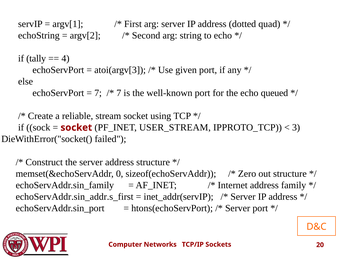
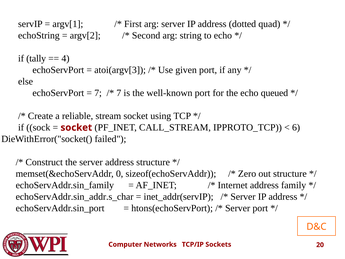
USER_STREAM: USER_STREAM -> CALL_STREAM (175, 127)
3: 3 -> 6 (296, 127)
echoServAddr.sin_addr.s_first: echoServAddr.sin_addr.s_first -> echoServAddr.sin_addr.s_char (75, 196)
